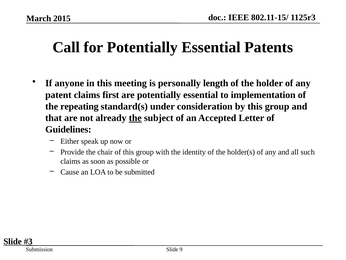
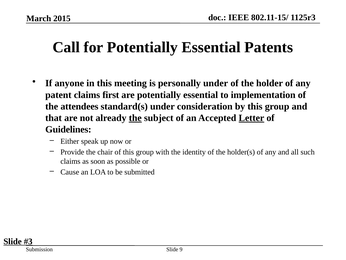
personally length: length -> under (216, 83)
repeating: repeating -> attendees (79, 106)
Letter underline: none -> present (251, 118)
